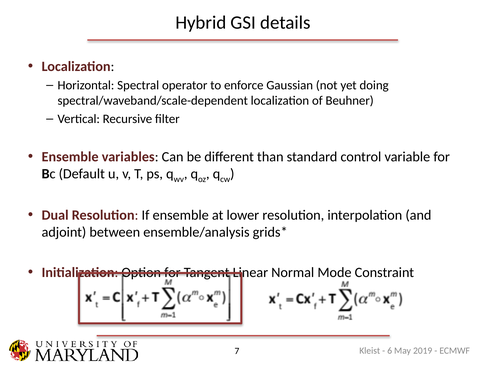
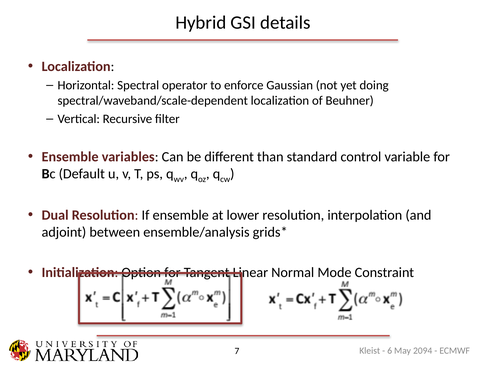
2019: 2019 -> 2094 (423, 350)
